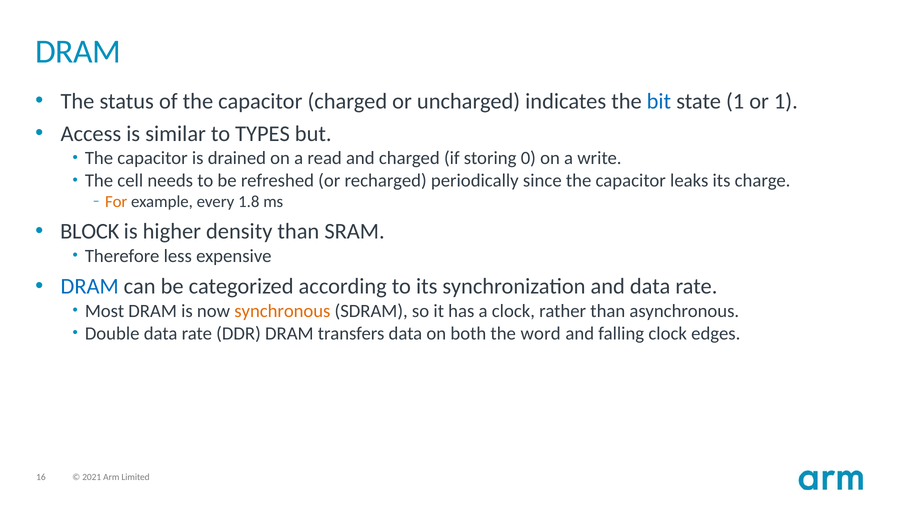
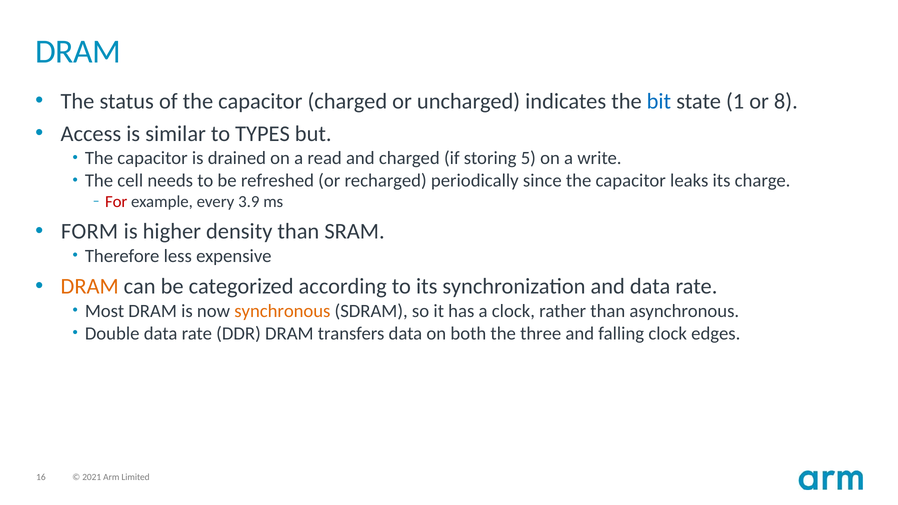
or 1: 1 -> 8 (786, 101)
0: 0 -> 5 (528, 158)
For colour: orange -> red (116, 202)
1.8: 1.8 -> 3.9 (249, 202)
BLOCK: BLOCK -> FORM (90, 232)
DRAM colour: blue -> orange (90, 287)
word: word -> three (541, 333)
